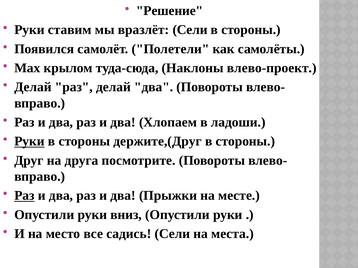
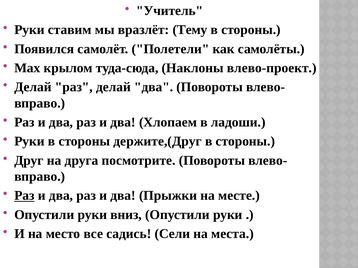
Решение: Решение -> Учитель (170, 11)
вразлёт Сели: Сели -> Тему (190, 30)
Руки underline: present -> none (29, 142)
